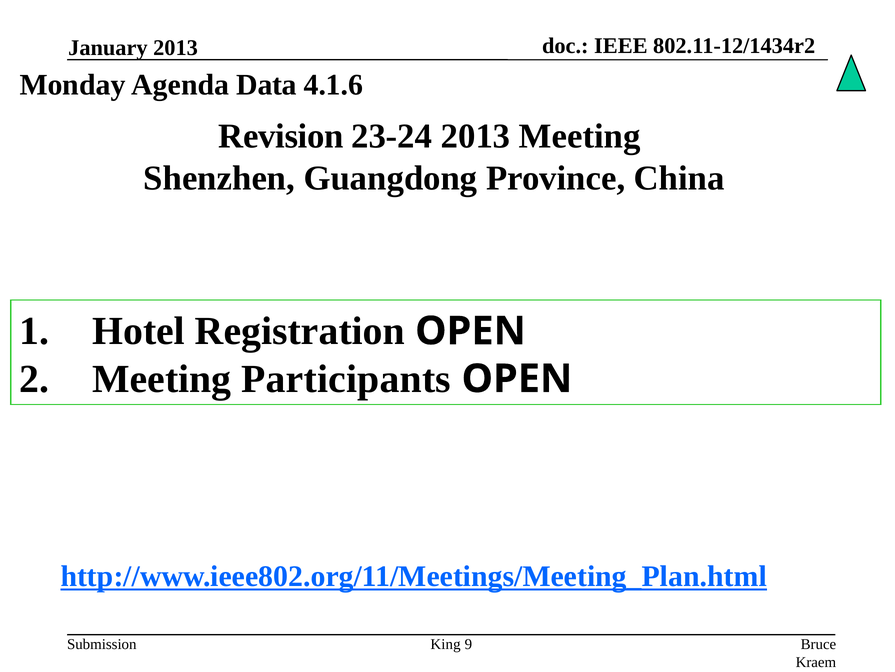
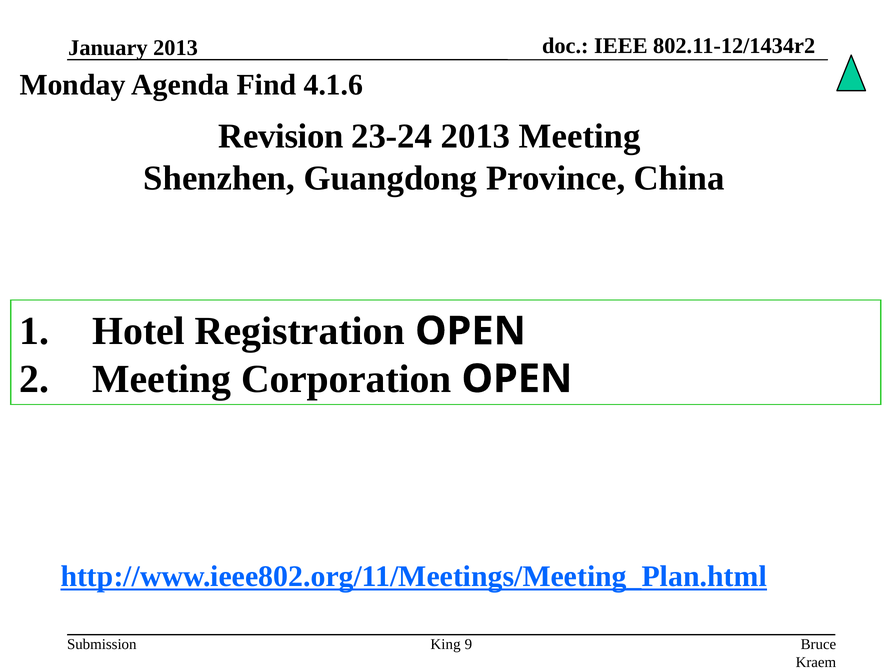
Data: Data -> Find (266, 85)
Participants: Participants -> Corporation (346, 378)
